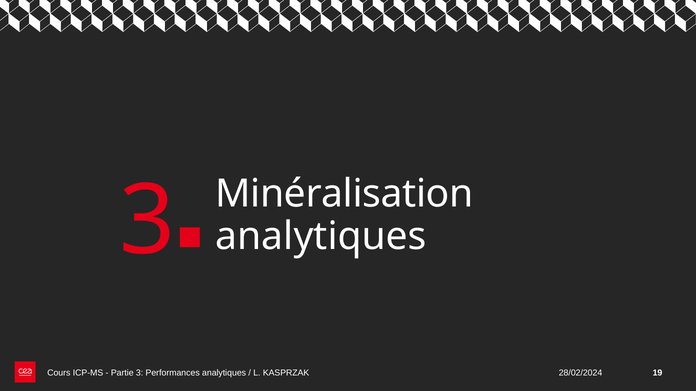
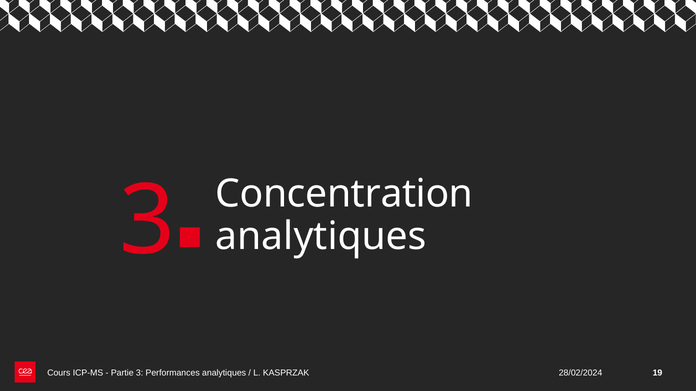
Minéralisation: Minéralisation -> Concentration (344, 194)
